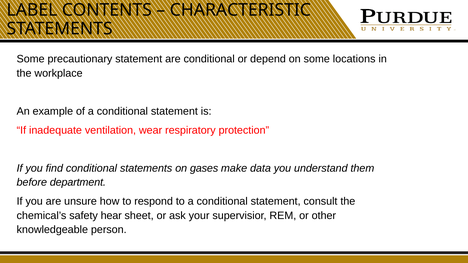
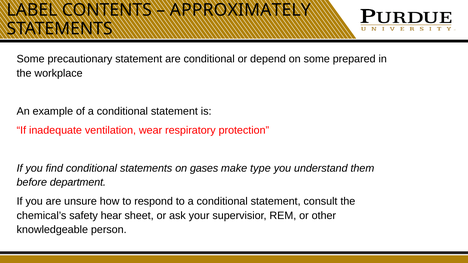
CHARACTERISTIC: CHARACTERISTIC -> APPROXIMATELY (240, 10)
locations: locations -> prepared (354, 59)
data: data -> type (260, 168)
